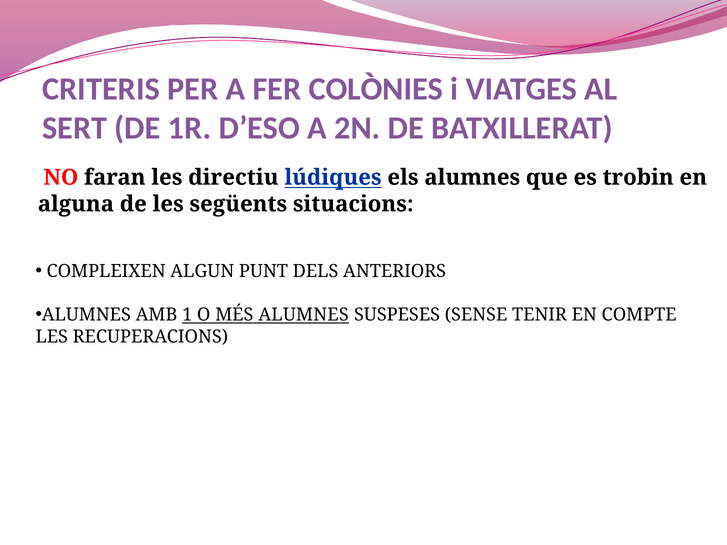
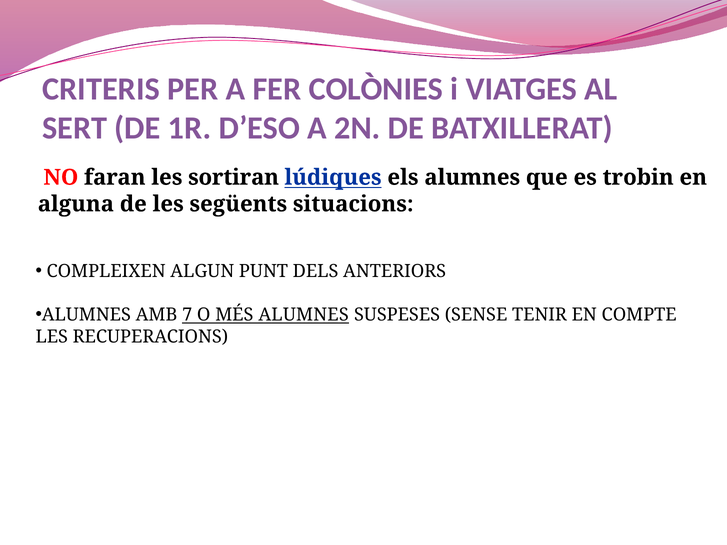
directiu: directiu -> sortiran (234, 177)
1: 1 -> 7 (187, 315)
